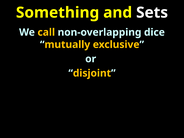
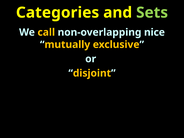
Something: Something -> Categories (58, 13)
Sets colour: white -> light green (152, 13)
dice: dice -> nice (154, 32)
